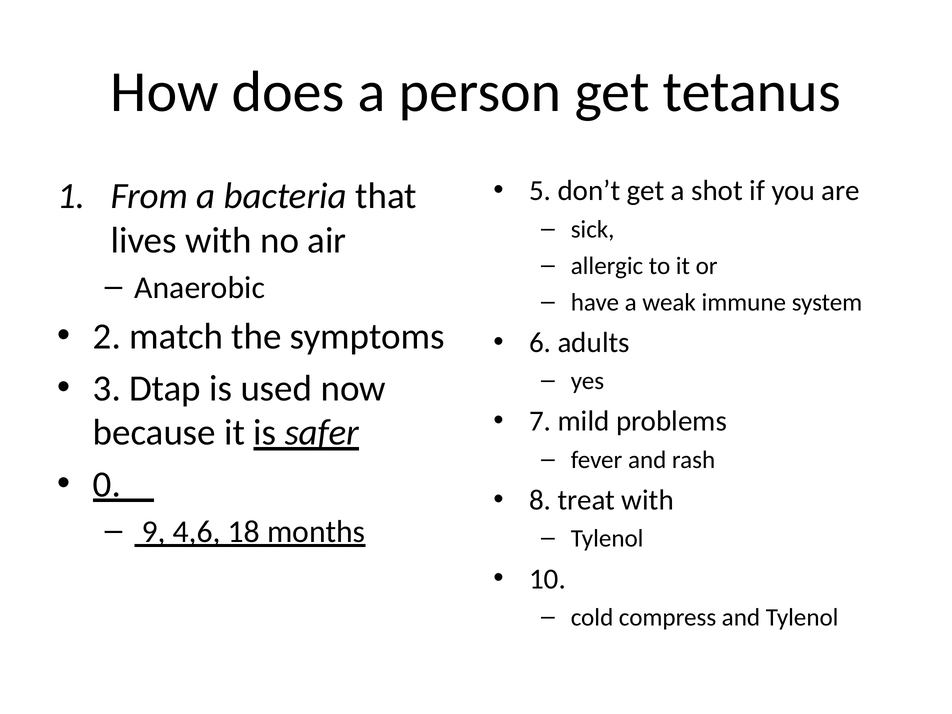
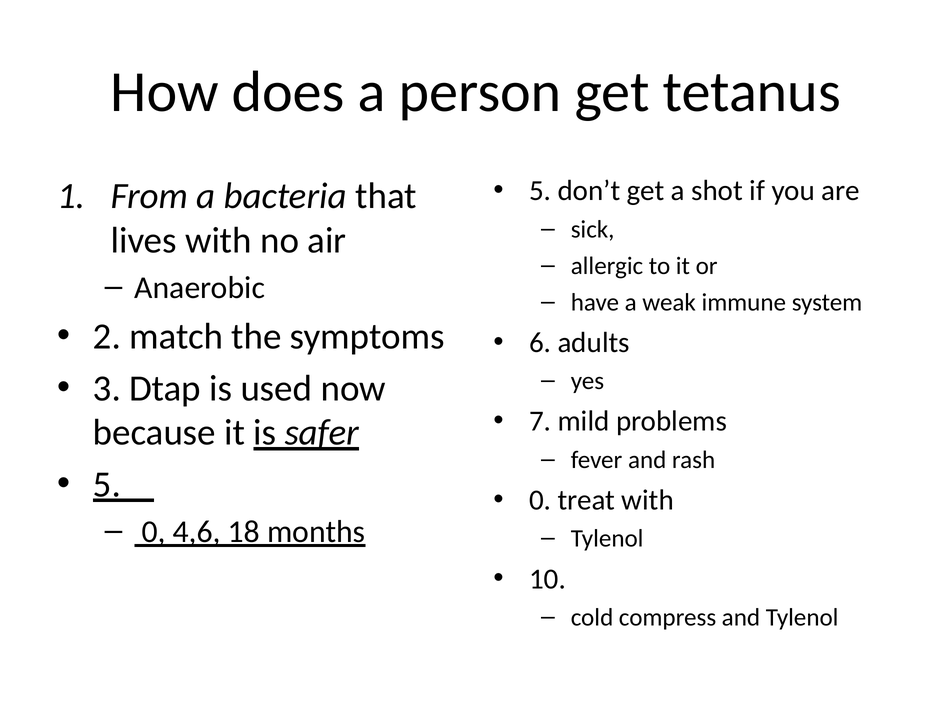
0: 0 -> 5 (107, 484)
8: 8 -> 0 (540, 500)
9: 9 -> 0 (154, 532)
